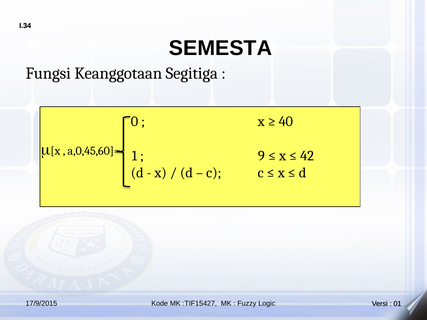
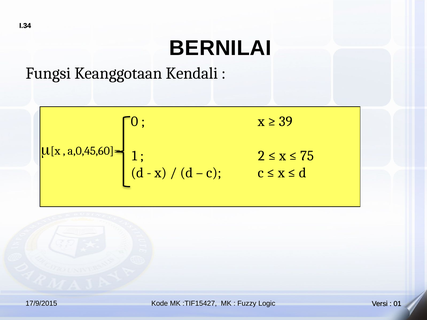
SEMESTA: SEMESTA -> BERNILAI (220, 48)
Segitiga: Segitiga -> Kendali (192, 73)
40: 40 -> 39 (286, 122)
9: 9 -> 2 (261, 156)
42: 42 -> 75 (307, 156)
